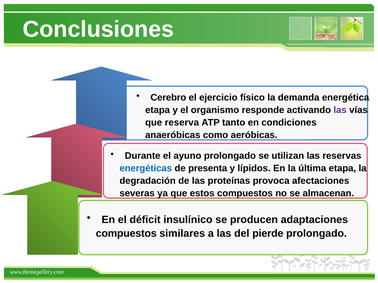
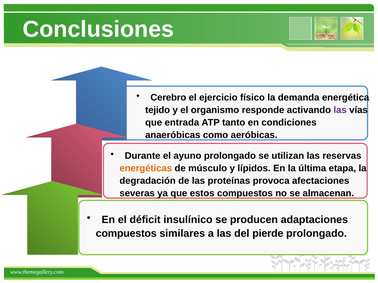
etapa: etapa -> tejido (158, 110)
reserva: reserva -> entrada (182, 123)
energéticas colour: blue -> orange (146, 169)
presenta: presenta -> músculo (208, 169)
